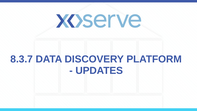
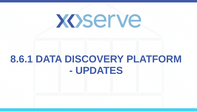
8.3.7: 8.3.7 -> 8.6.1 (22, 59)
